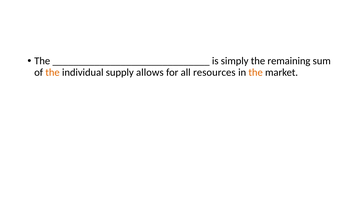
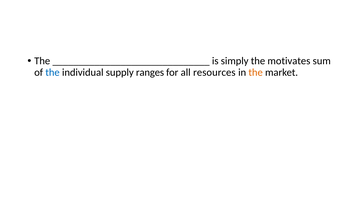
remaining: remaining -> motivates (289, 61)
the colour: orange -> blue (53, 72)
allows: allows -> ranges (150, 72)
